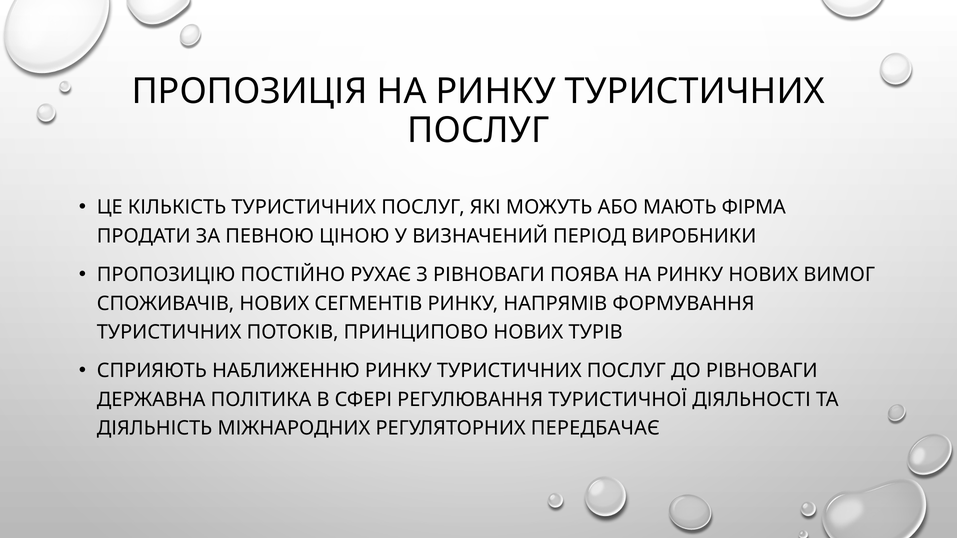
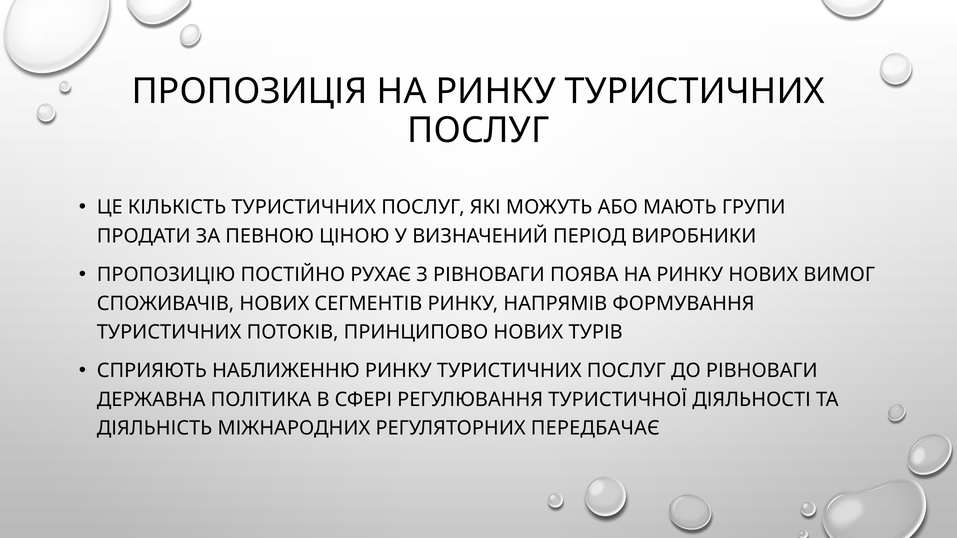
ФІРМА: ФІРМА -> ГРУПИ (754, 208)
